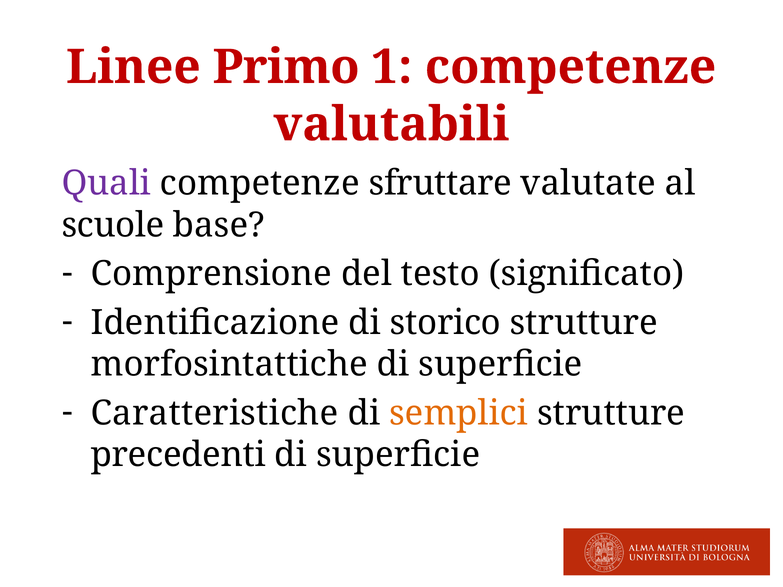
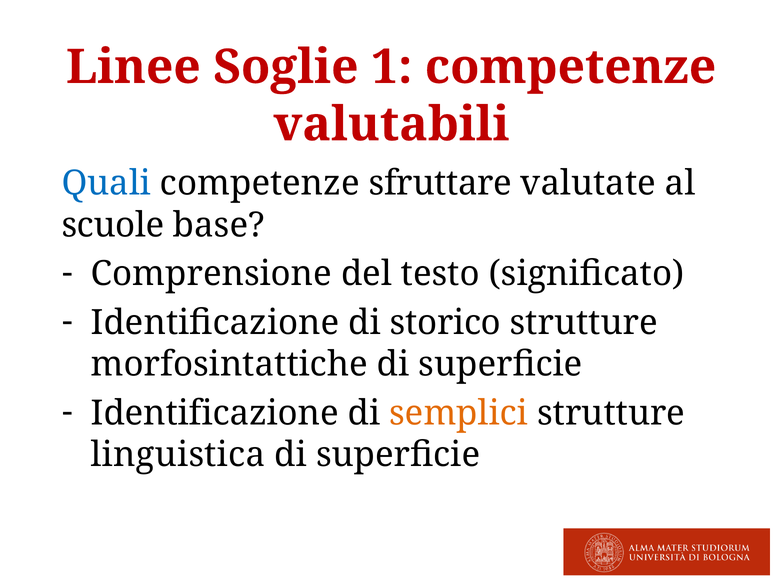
Primo: Primo -> Soglie (286, 67)
Quali colour: purple -> blue (106, 183)
Caratteristiche: Caratteristiche -> Identificazione (215, 413)
precedenti: precedenti -> linguistica (178, 455)
